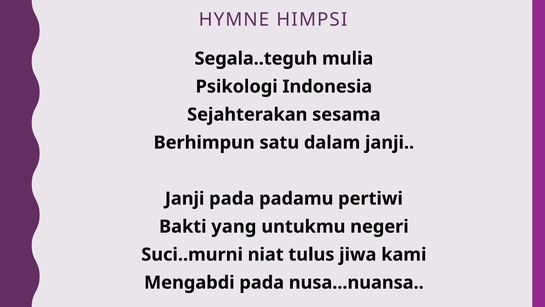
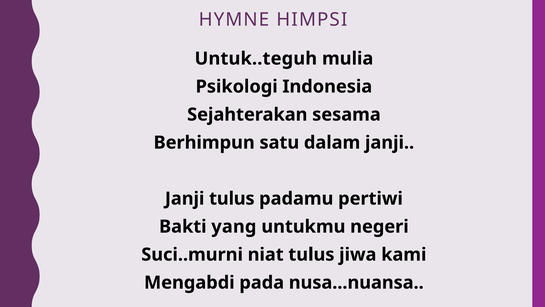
Segala..teguh: Segala..teguh -> Untuk..teguh (256, 58)
Janji pada: pada -> tulus (232, 198)
